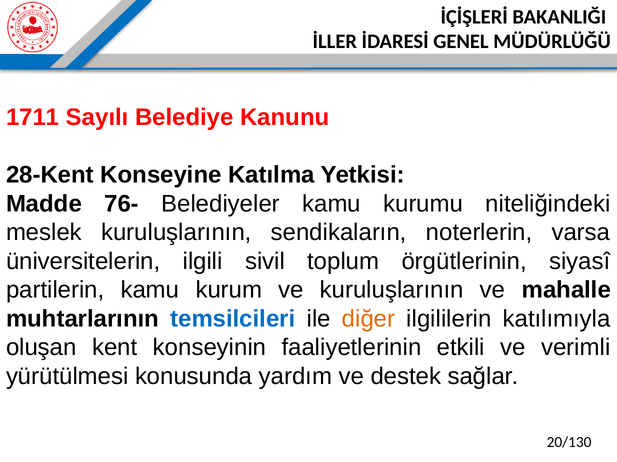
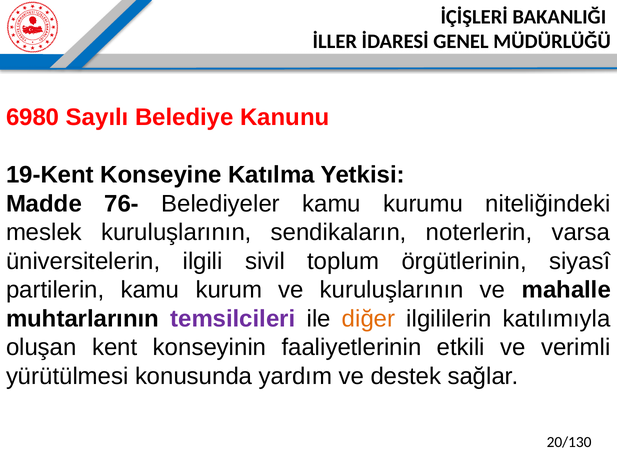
1711: 1711 -> 6980 (33, 118)
28-Kent: 28-Kent -> 19-Kent (50, 175)
temsilcileri colour: blue -> purple (233, 319)
